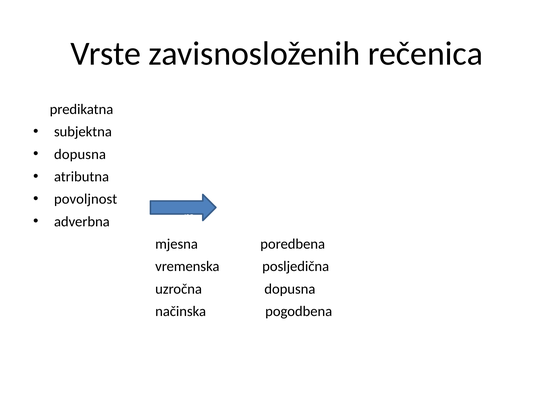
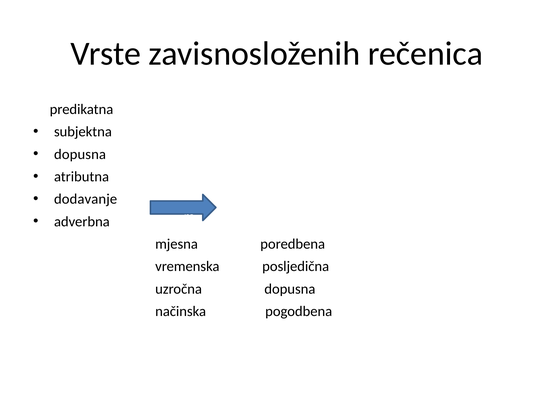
povoljnost: povoljnost -> dodavanje (86, 199)
